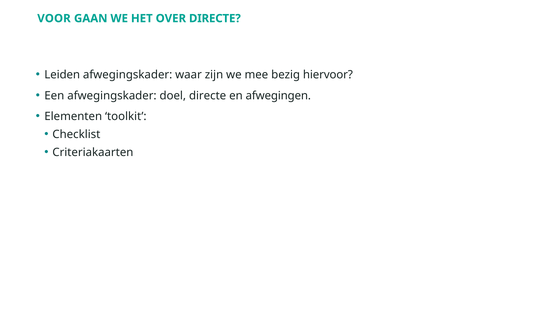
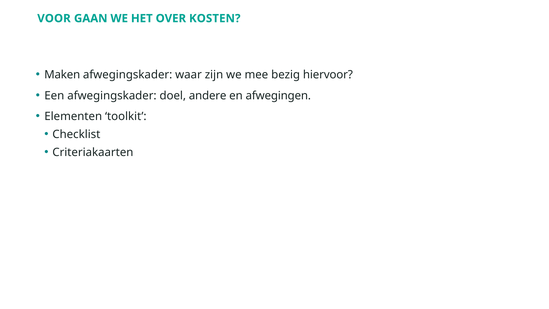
OVER DIRECTE: DIRECTE -> KOSTEN (215, 18)
Leiden: Leiden -> Maken (62, 75)
doel directe: directe -> andere (208, 96)
